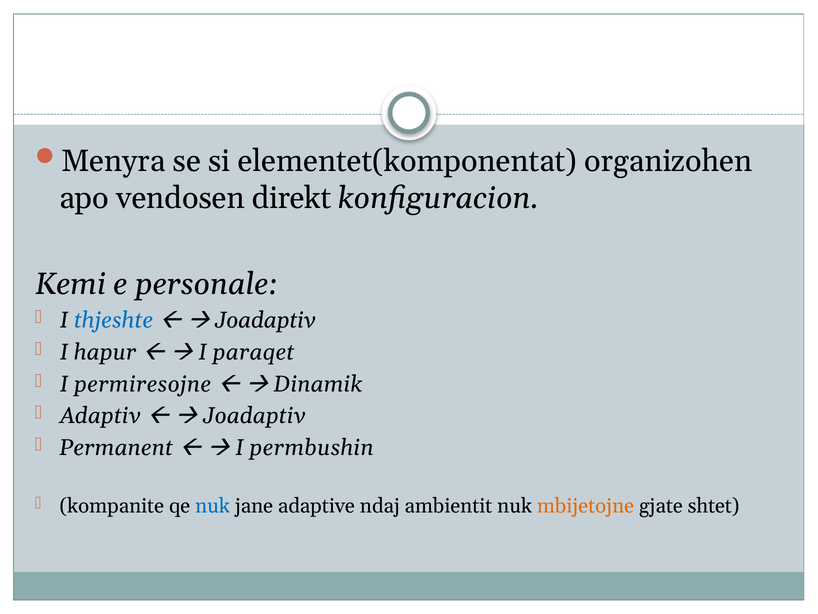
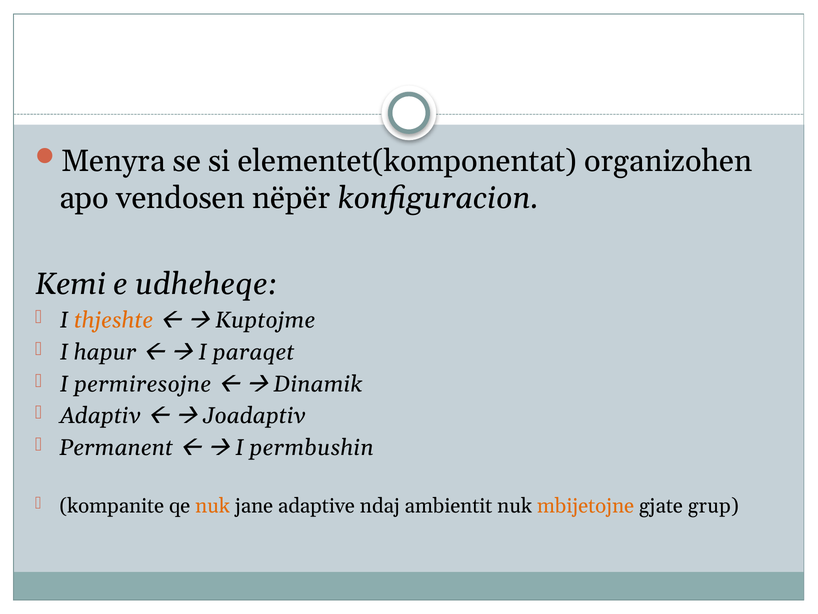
direkt: direkt -> nëpër (291, 198)
personale: personale -> udheheqe (207, 284)
thjeshte colour: blue -> orange (114, 320)
Joadaptiv: Joadaptiv -> Kuptojme (265, 320)
nuk colour: blue -> orange (213, 506)
shtet: shtet -> grup (713, 506)
